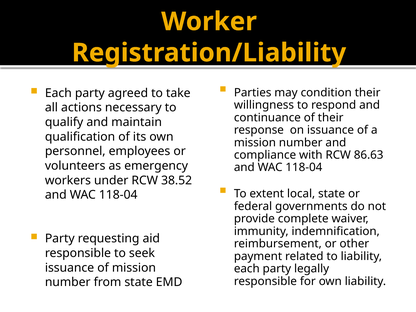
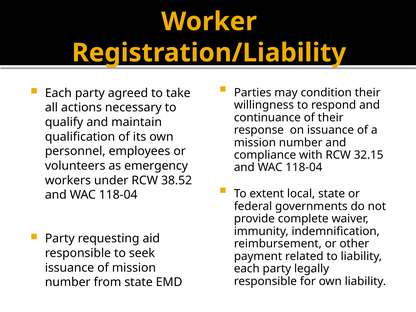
86.63: 86.63 -> 32.15 (369, 155)
